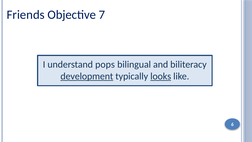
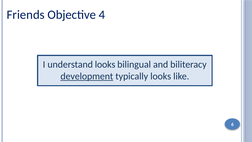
7: 7 -> 4 (102, 15)
understand pops: pops -> looks (105, 64)
looks underline: present -> none (161, 76)
